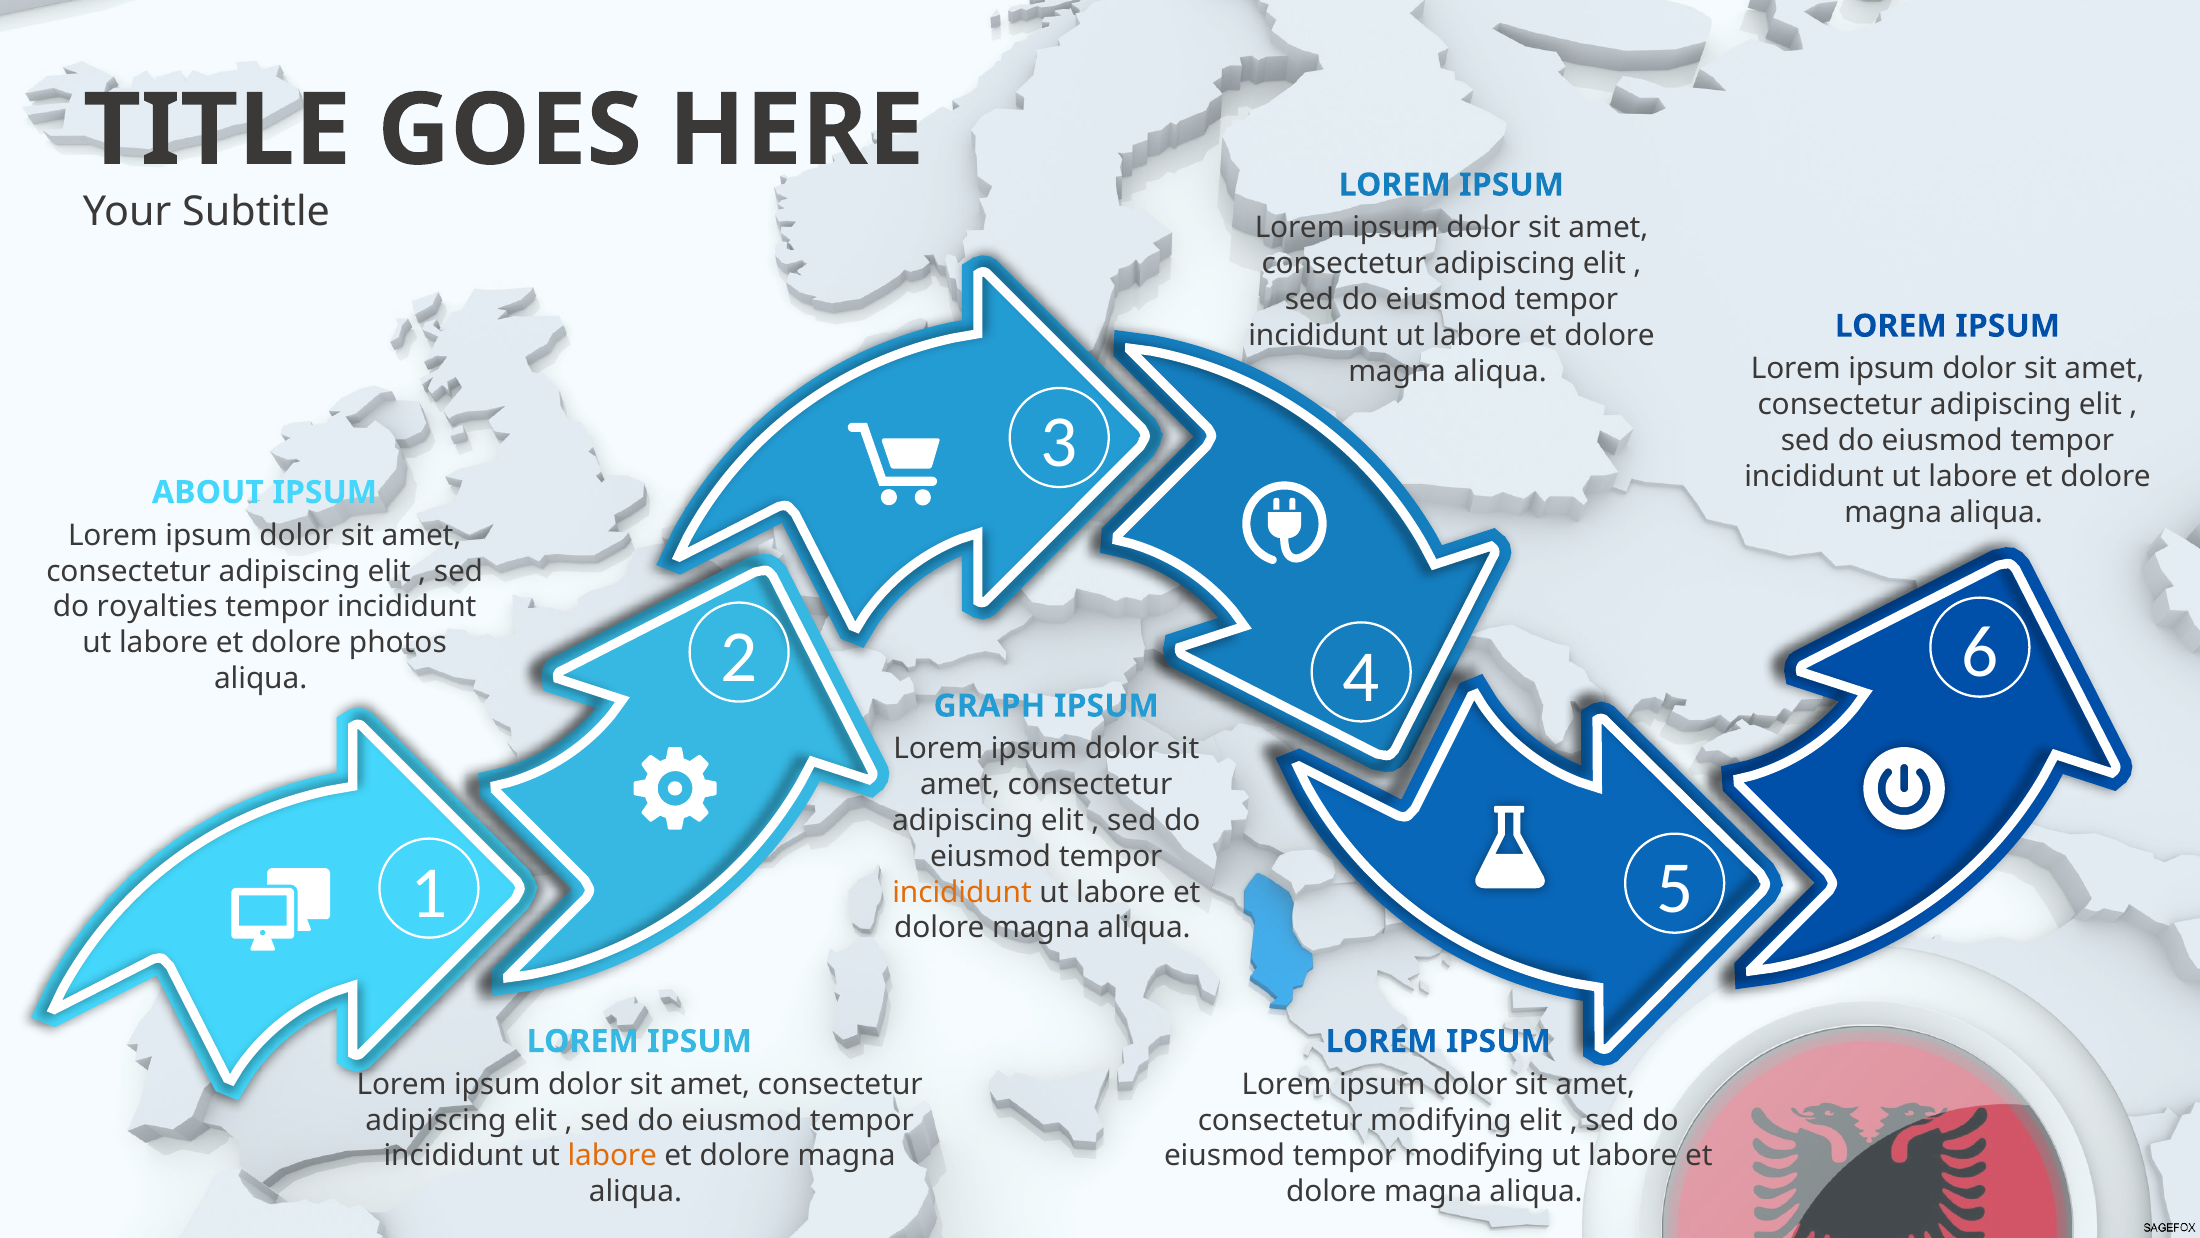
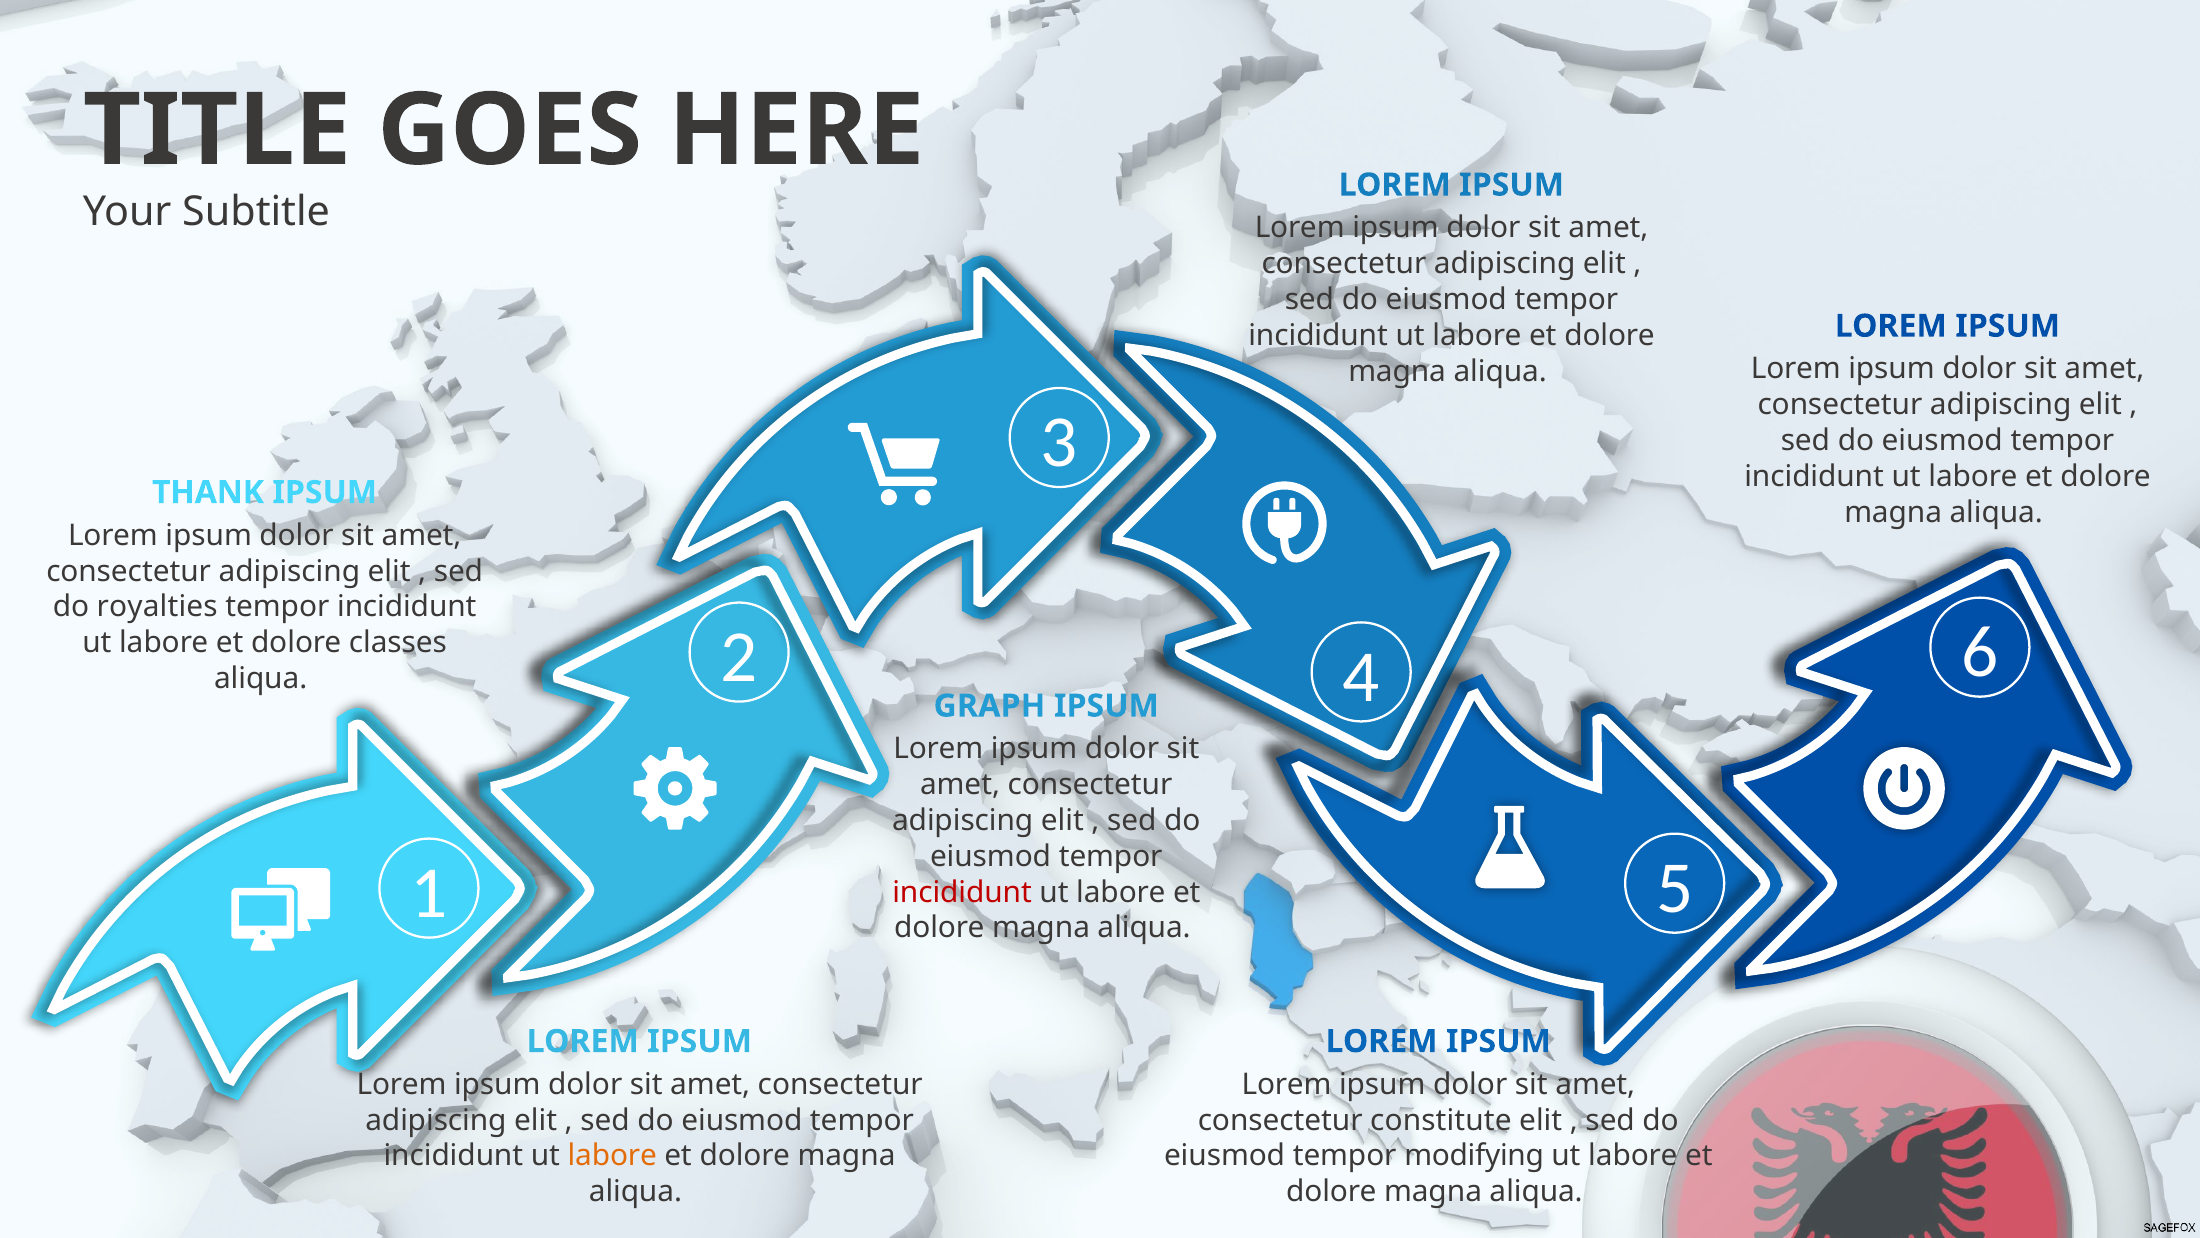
ABOUT: ABOUT -> THANK (208, 492)
photos: photos -> classes (398, 643)
incididunt colour: orange -> red (962, 892)
consectetur modifying: modifying -> constitute (1441, 1120)
